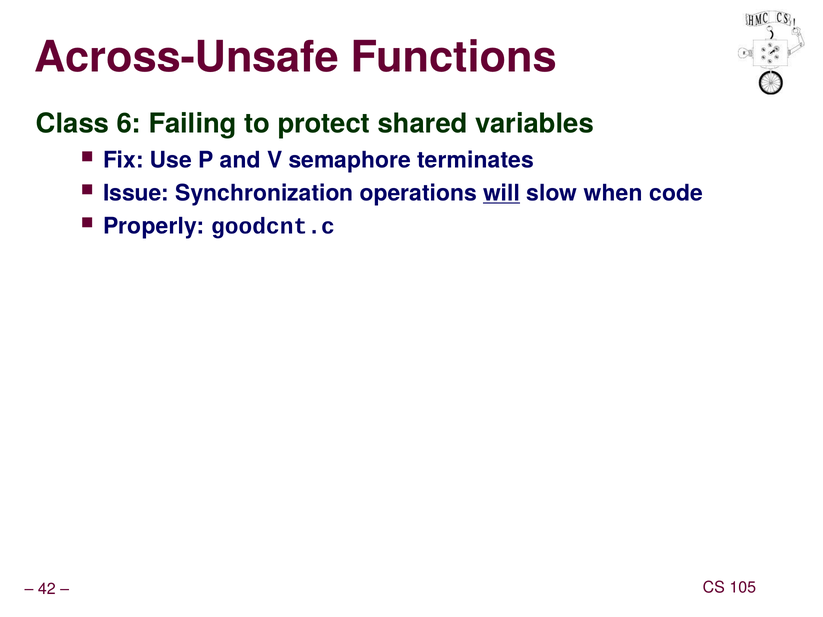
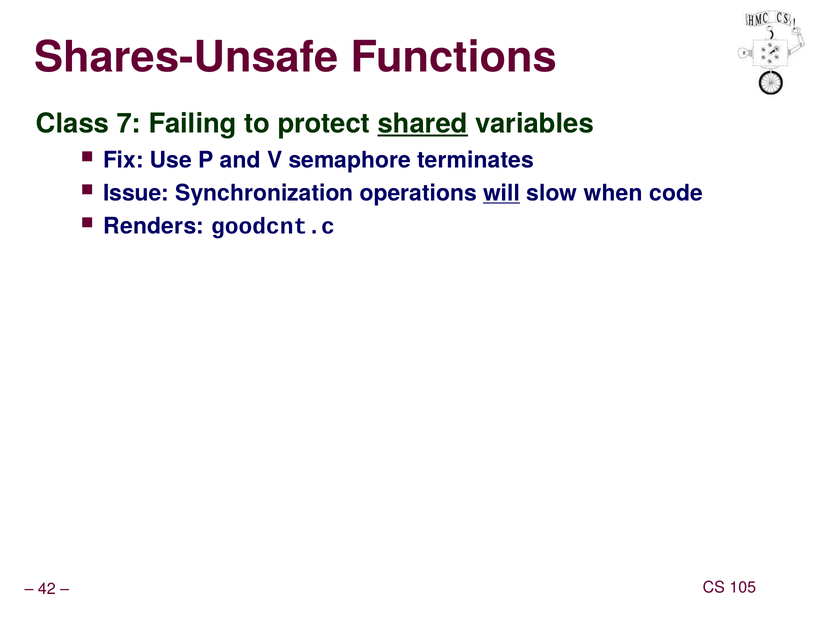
Across-Unsafe: Across-Unsafe -> Shares-Unsafe (186, 58)
6: 6 -> 7 (129, 124)
shared underline: none -> present (423, 124)
Properly: Properly -> Renders (154, 226)
